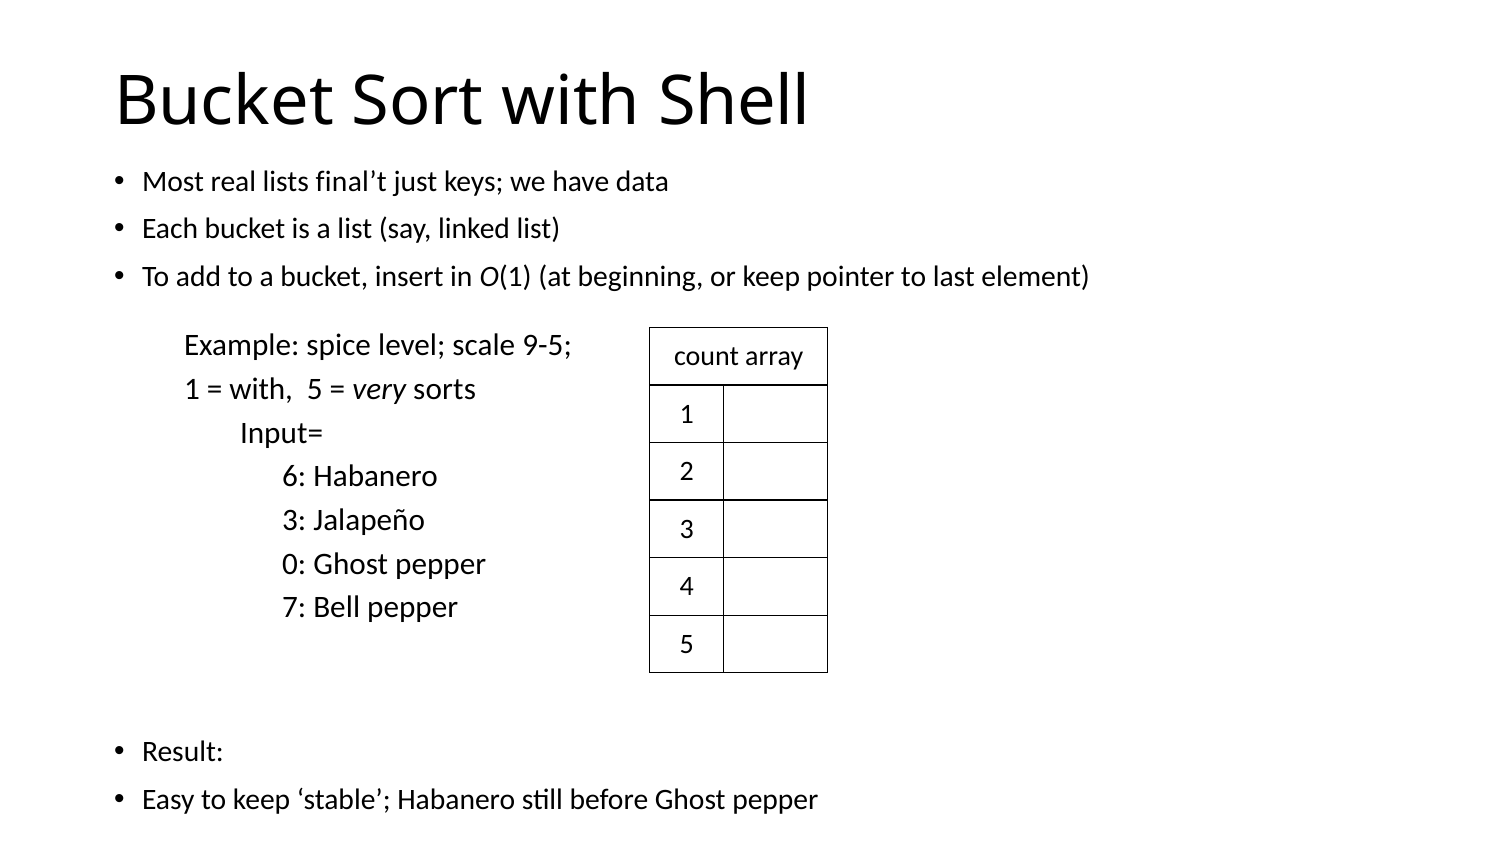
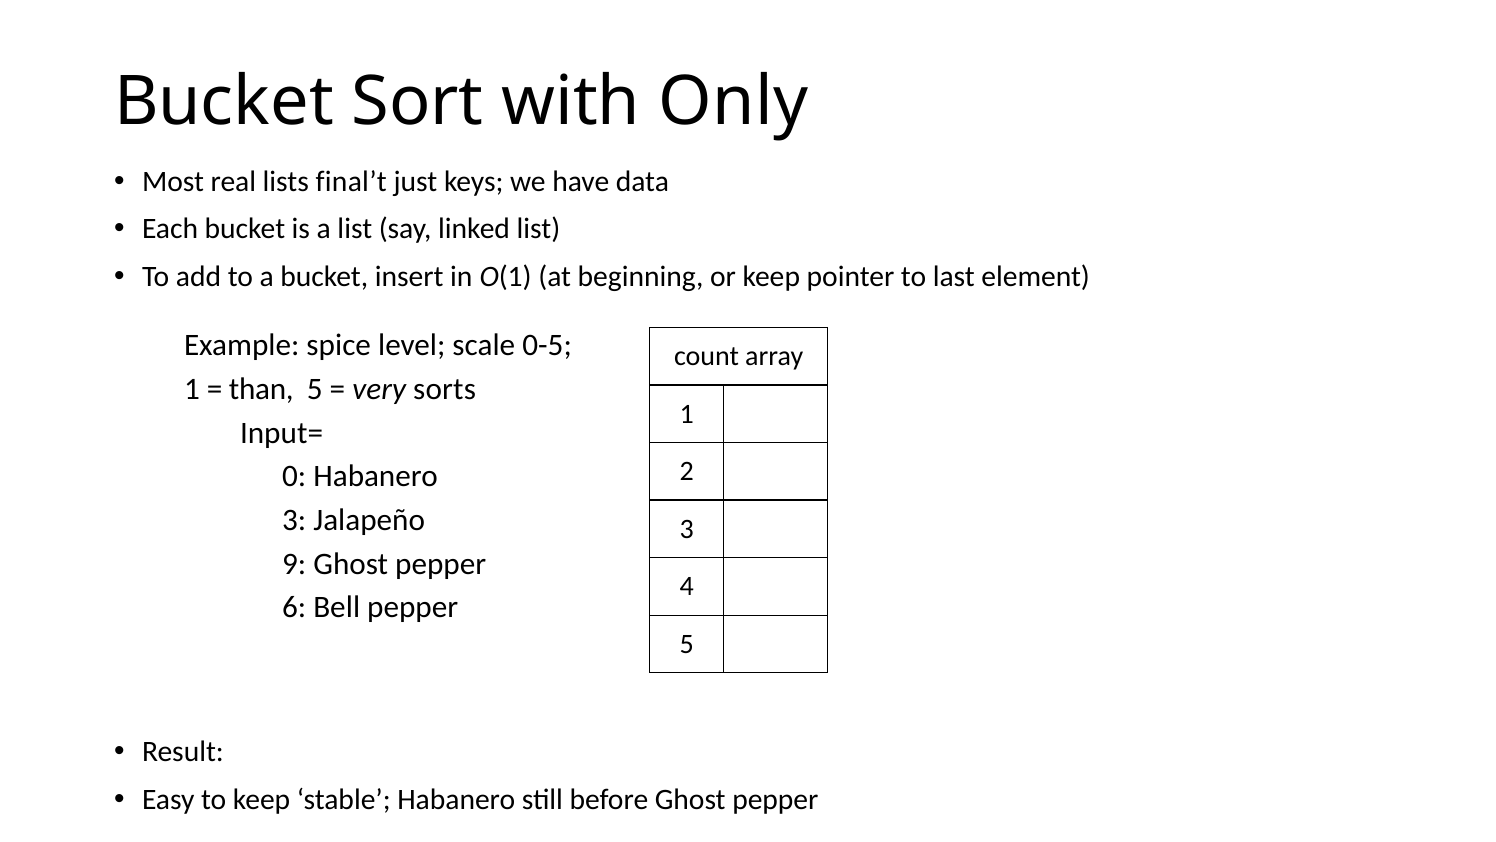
Shell: Shell -> Only (734, 102)
9-5: 9-5 -> 0-5 (547, 345)
with: with -> than (261, 389)
6: 6 -> 0 (294, 476)
0: 0 -> 9 (294, 563)
7: 7 -> 6 (294, 607)
